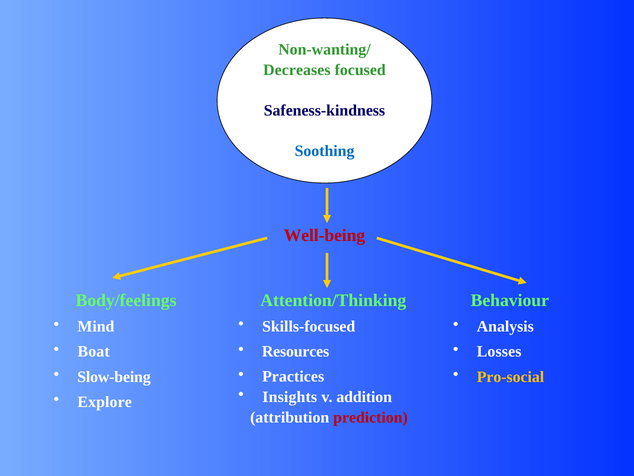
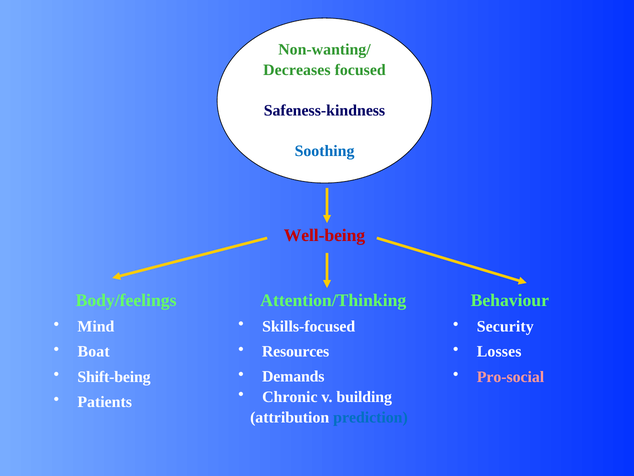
Analysis: Analysis -> Security (505, 326)
Slow-being: Slow-being -> Shift-being (114, 376)
Practices: Practices -> Demands (293, 376)
Pro-social colour: yellow -> pink (511, 376)
Insights: Insights -> Chronic (290, 397)
addition: addition -> building (364, 397)
Explore: Explore -> Patients (105, 401)
prediction colour: red -> blue (371, 417)
